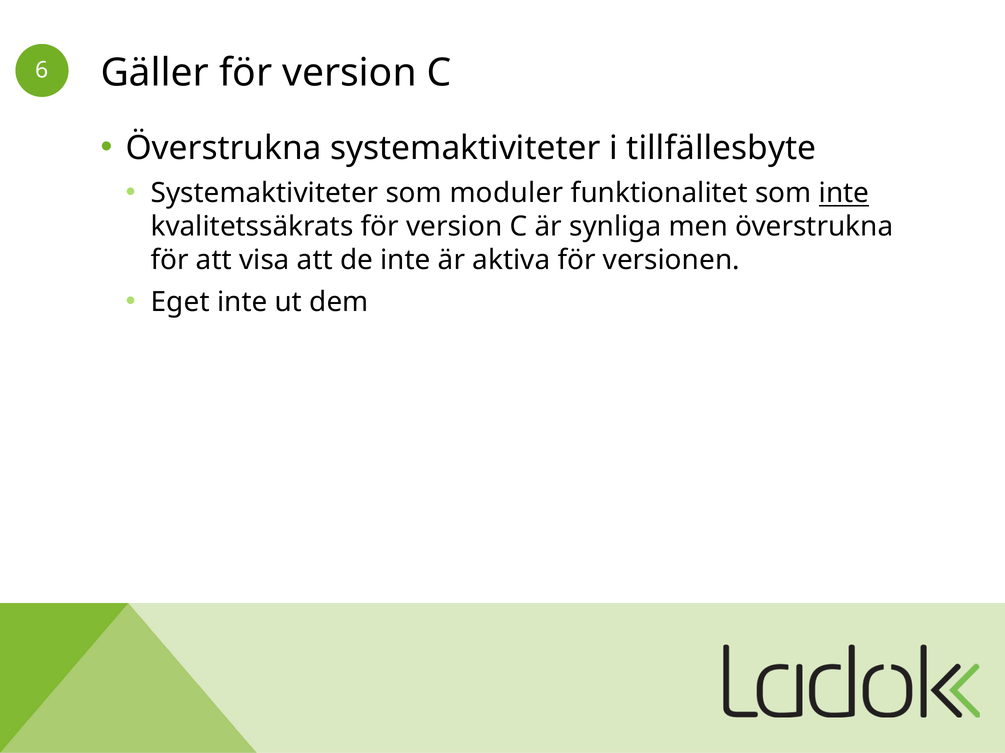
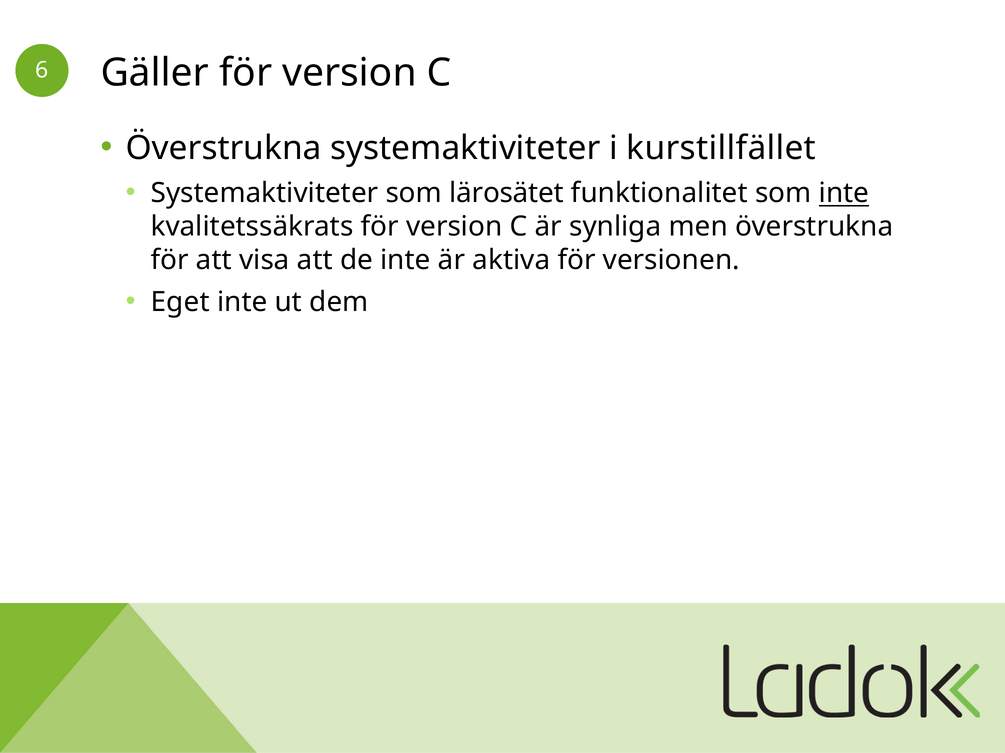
tillfällesbyte: tillfällesbyte -> kurstillfället (721, 148)
moduler: moduler -> lärosätet (507, 193)
